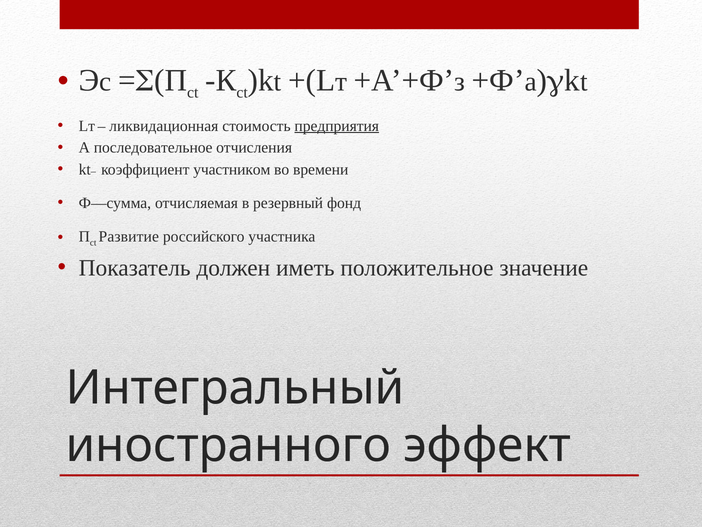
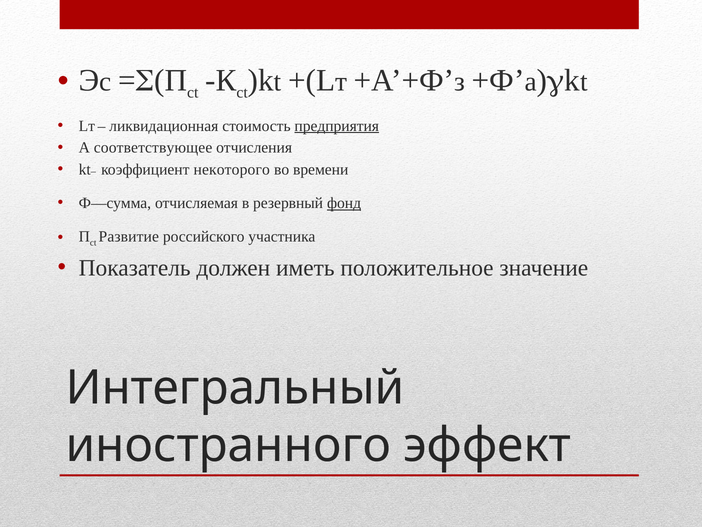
последовательное: последовательное -> соответствующее (153, 148)
участником: участником -> некоторого (232, 169)
фонд underline: none -> present (344, 203)
